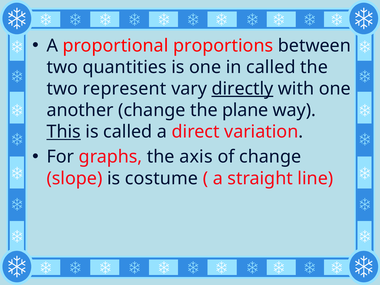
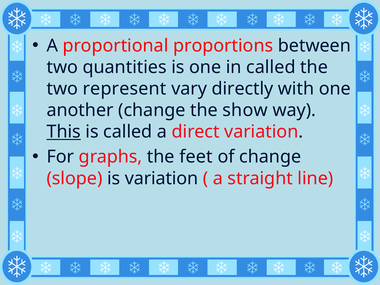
directly underline: present -> none (242, 89)
plane: plane -> show (245, 110)
axis: axis -> feet (196, 157)
is costume: costume -> variation (162, 178)
